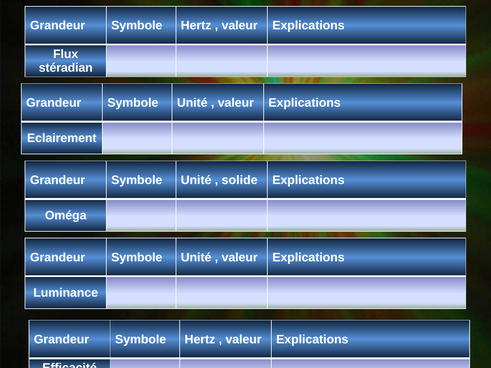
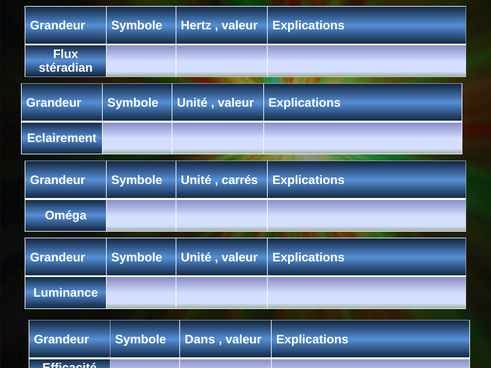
solide: solide -> carrés (240, 180)
Hertz: Hertz -> Dans (200, 340)
